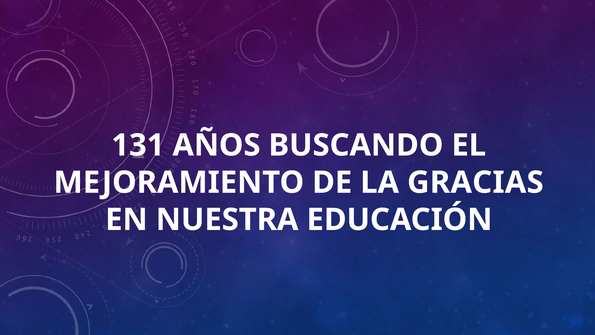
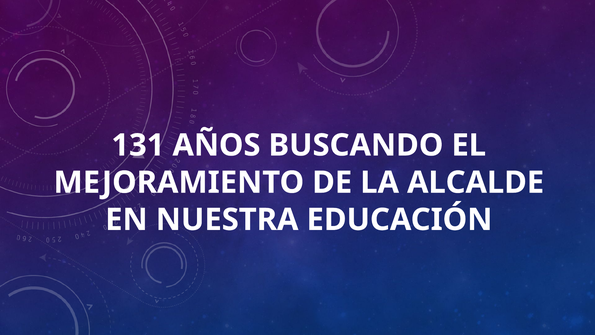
GRACIAS: GRACIAS -> ALCALDE (476, 182)
